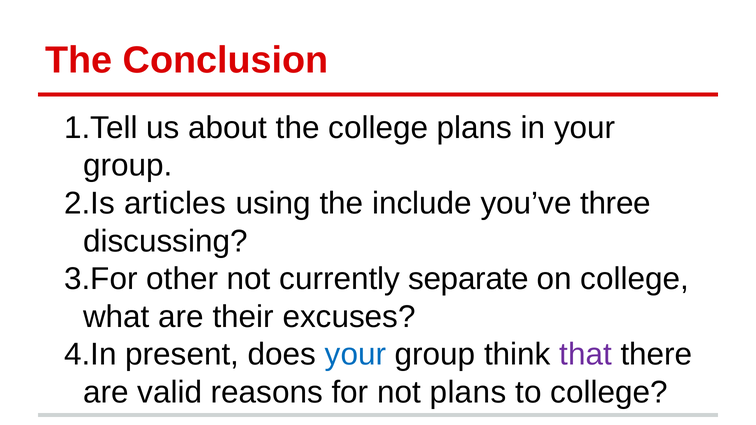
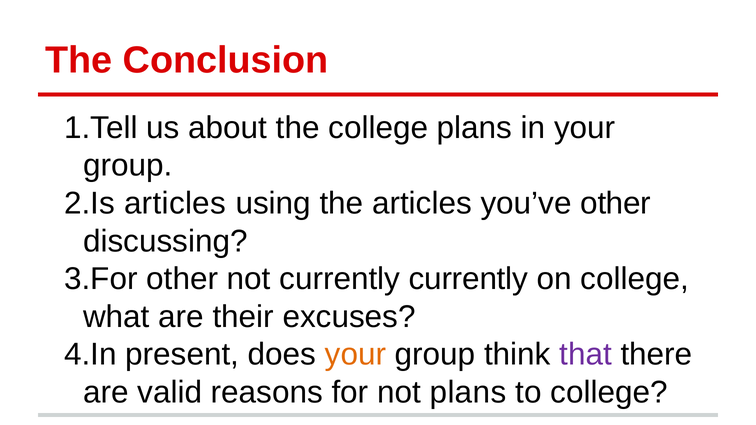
the include: include -> articles (422, 203)
you’ve three: three -> other (616, 203)
currently separate: separate -> currently (468, 279)
your colour: blue -> orange (356, 355)
